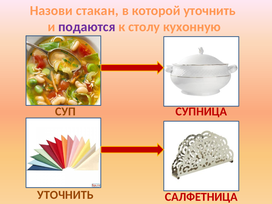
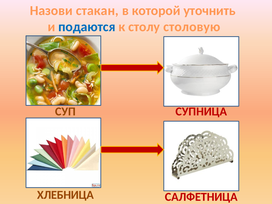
подаются colour: purple -> blue (87, 27)
кухонную: кухонную -> столовую (192, 27)
УТОЧНИТЬ: УТОЧНИТЬ -> ХЛЕБНИЦА (65, 195)
